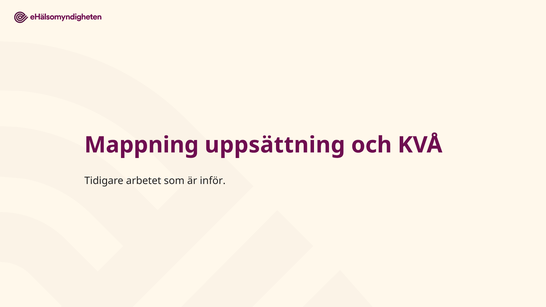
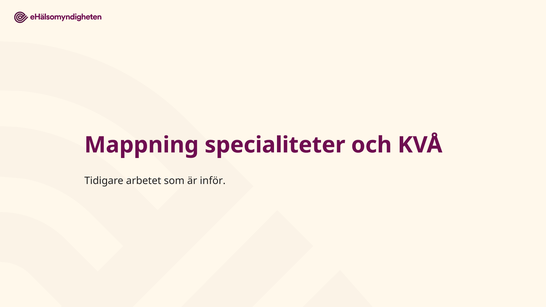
uppsättning: uppsättning -> specialiteter (275, 145)
